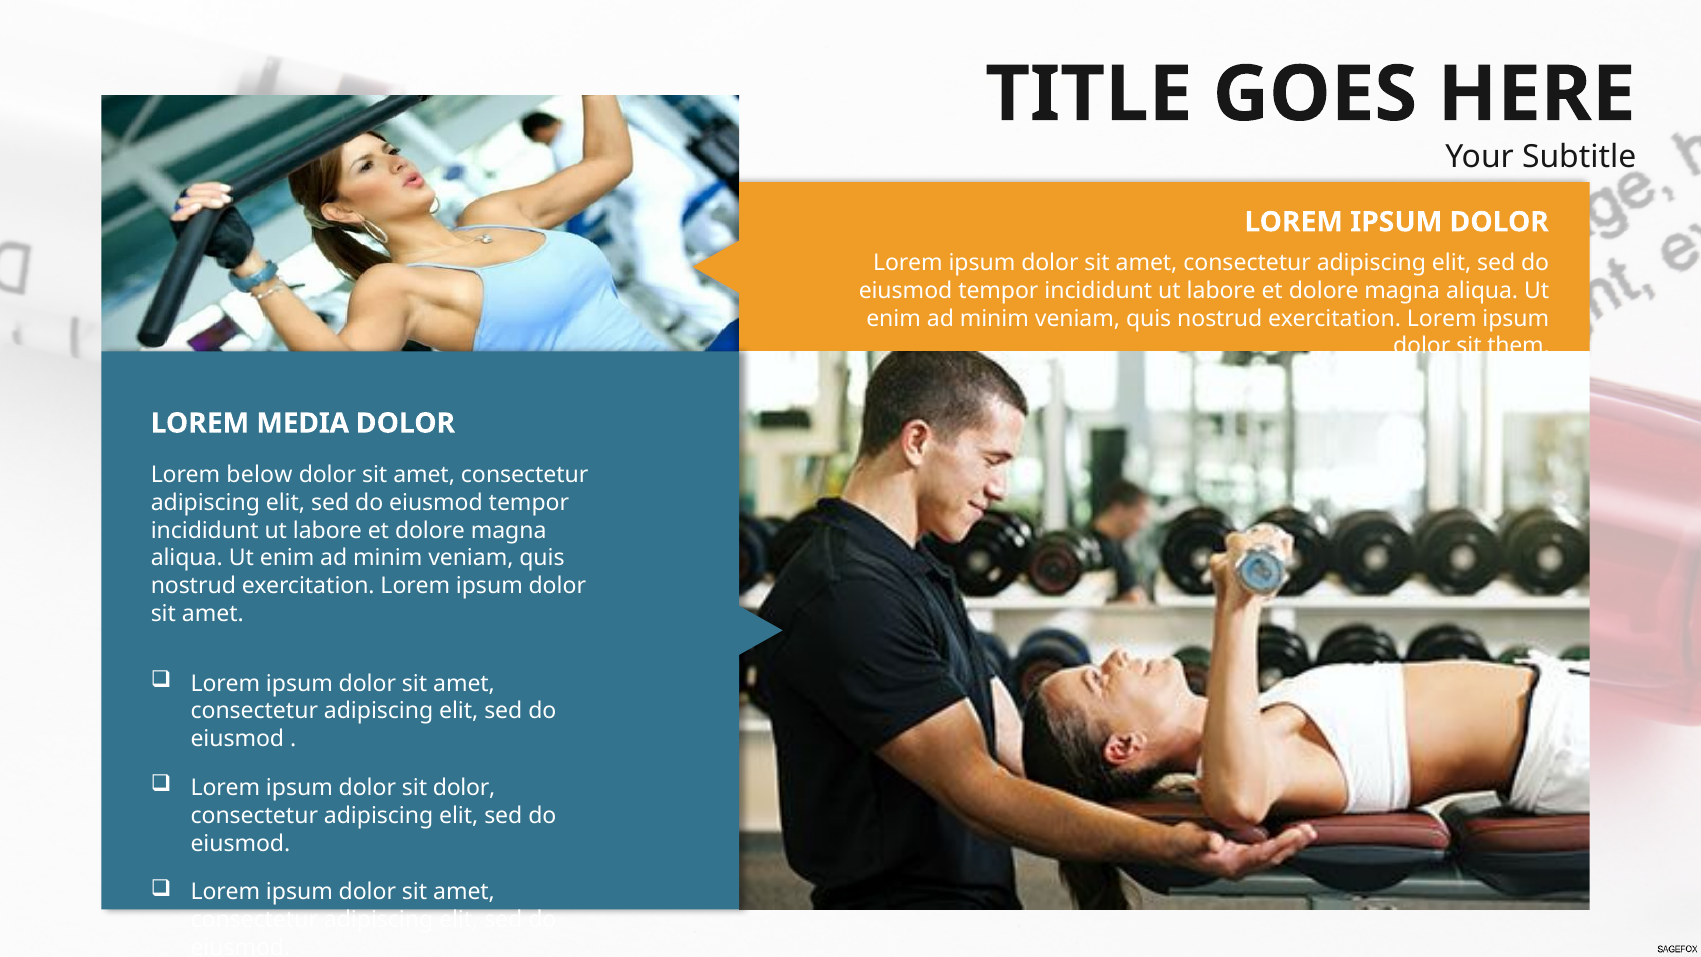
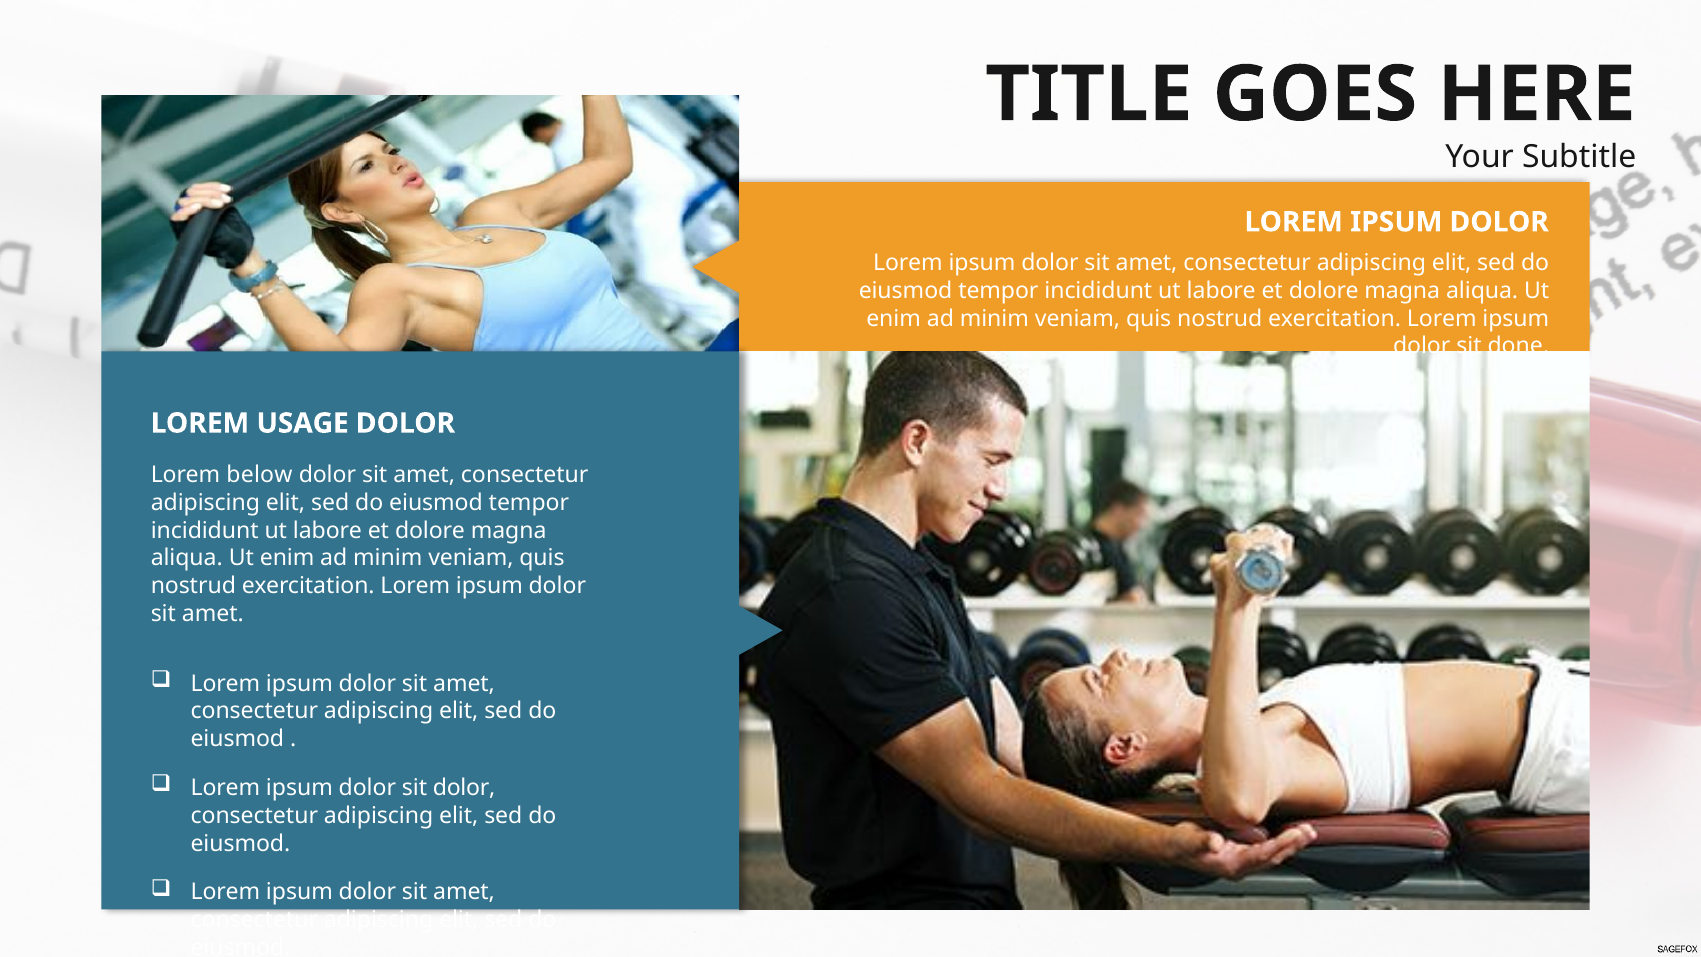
them: them -> done (1518, 346)
MEDIA: MEDIA -> USAGE (303, 423)
